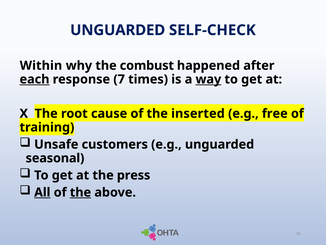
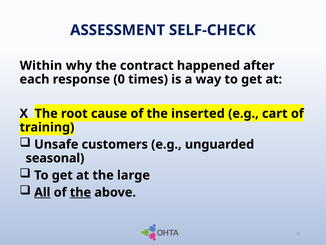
UNGUARDED: UNGUARDED -> ASSESSMENT (118, 30)
combust: combust -> contract (147, 65)
each underline: present -> none (35, 79)
7: 7 -> 0 (119, 79)
way underline: present -> none (208, 79)
free: free -> cart (275, 113)
press: press -> large (133, 175)
